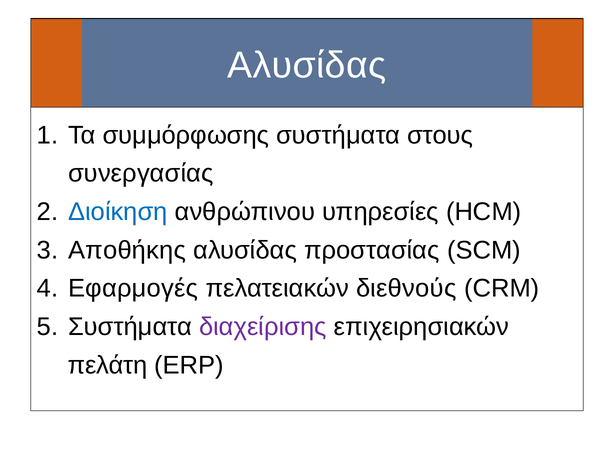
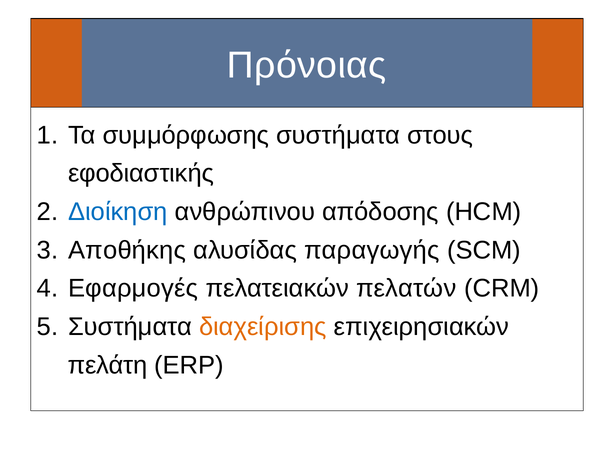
Αλυσίδας: Αλυσίδας -> Πρόνοιας (307, 66)
συνεργασίας: συνεργασίας -> εφοδιαστικής (141, 174)
υπηρεσίες: υπηρεσίες -> απόδοσης (380, 212)
προστασίας: προστασίας -> παραγωγής (372, 250)
διεθνούς: διεθνούς -> πελατών (406, 289)
διαχείρισης colour: purple -> orange (263, 327)
